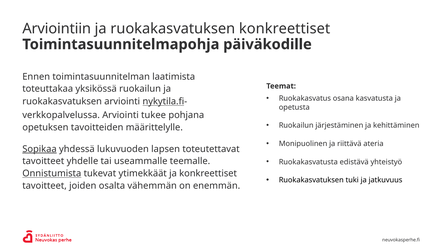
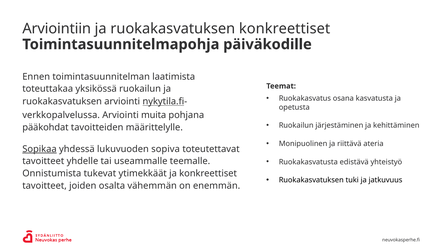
tukee: tukee -> muita (154, 115)
opetuksen: opetuksen -> pääkohdat (45, 127)
lapsen: lapsen -> sopiva (166, 149)
Onnistumista underline: present -> none (52, 173)
